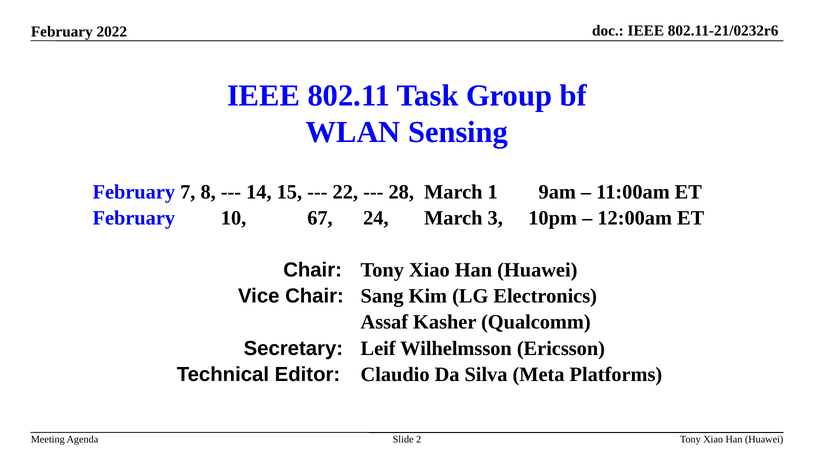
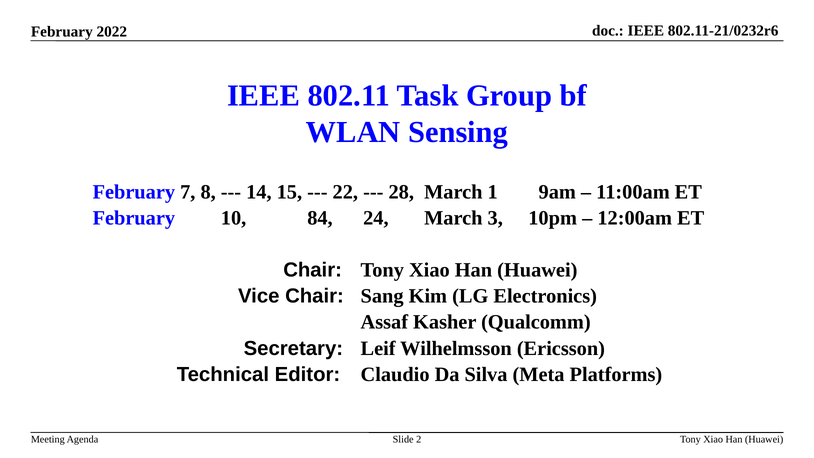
67: 67 -> 84 (320, 218)
